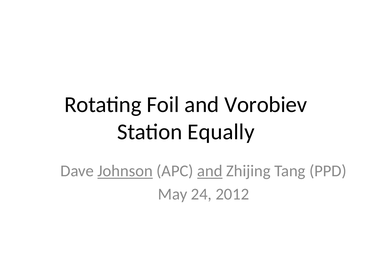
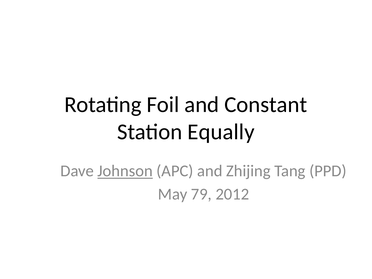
Vorobiev: Vorobiev -> Constant (266, 105)
and underline: present -> none (210, 171)
24: 24 -> 79 (201, 194)
